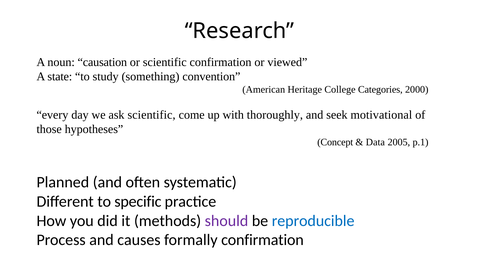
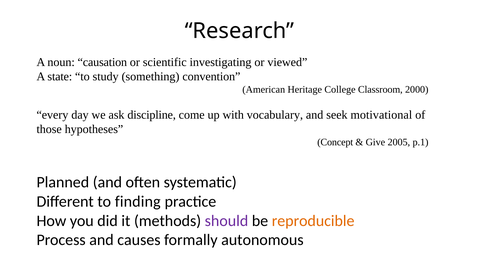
scientific confirmation: confirmation -> investigating (221, 62)
Categories: Categories -> Classroom (380, 89)
ask scientific: scientific -> discipline (152, 115)
thoroughly: thoroughly -> vocabulary (275, 115)
Data: Data -> Give (375, 142)
specific: specific -> finding (138, 201)
reproducible colour: blue -> orange (313, 220)
formally confirmation: confirmation -> autonomous (262, 239)
